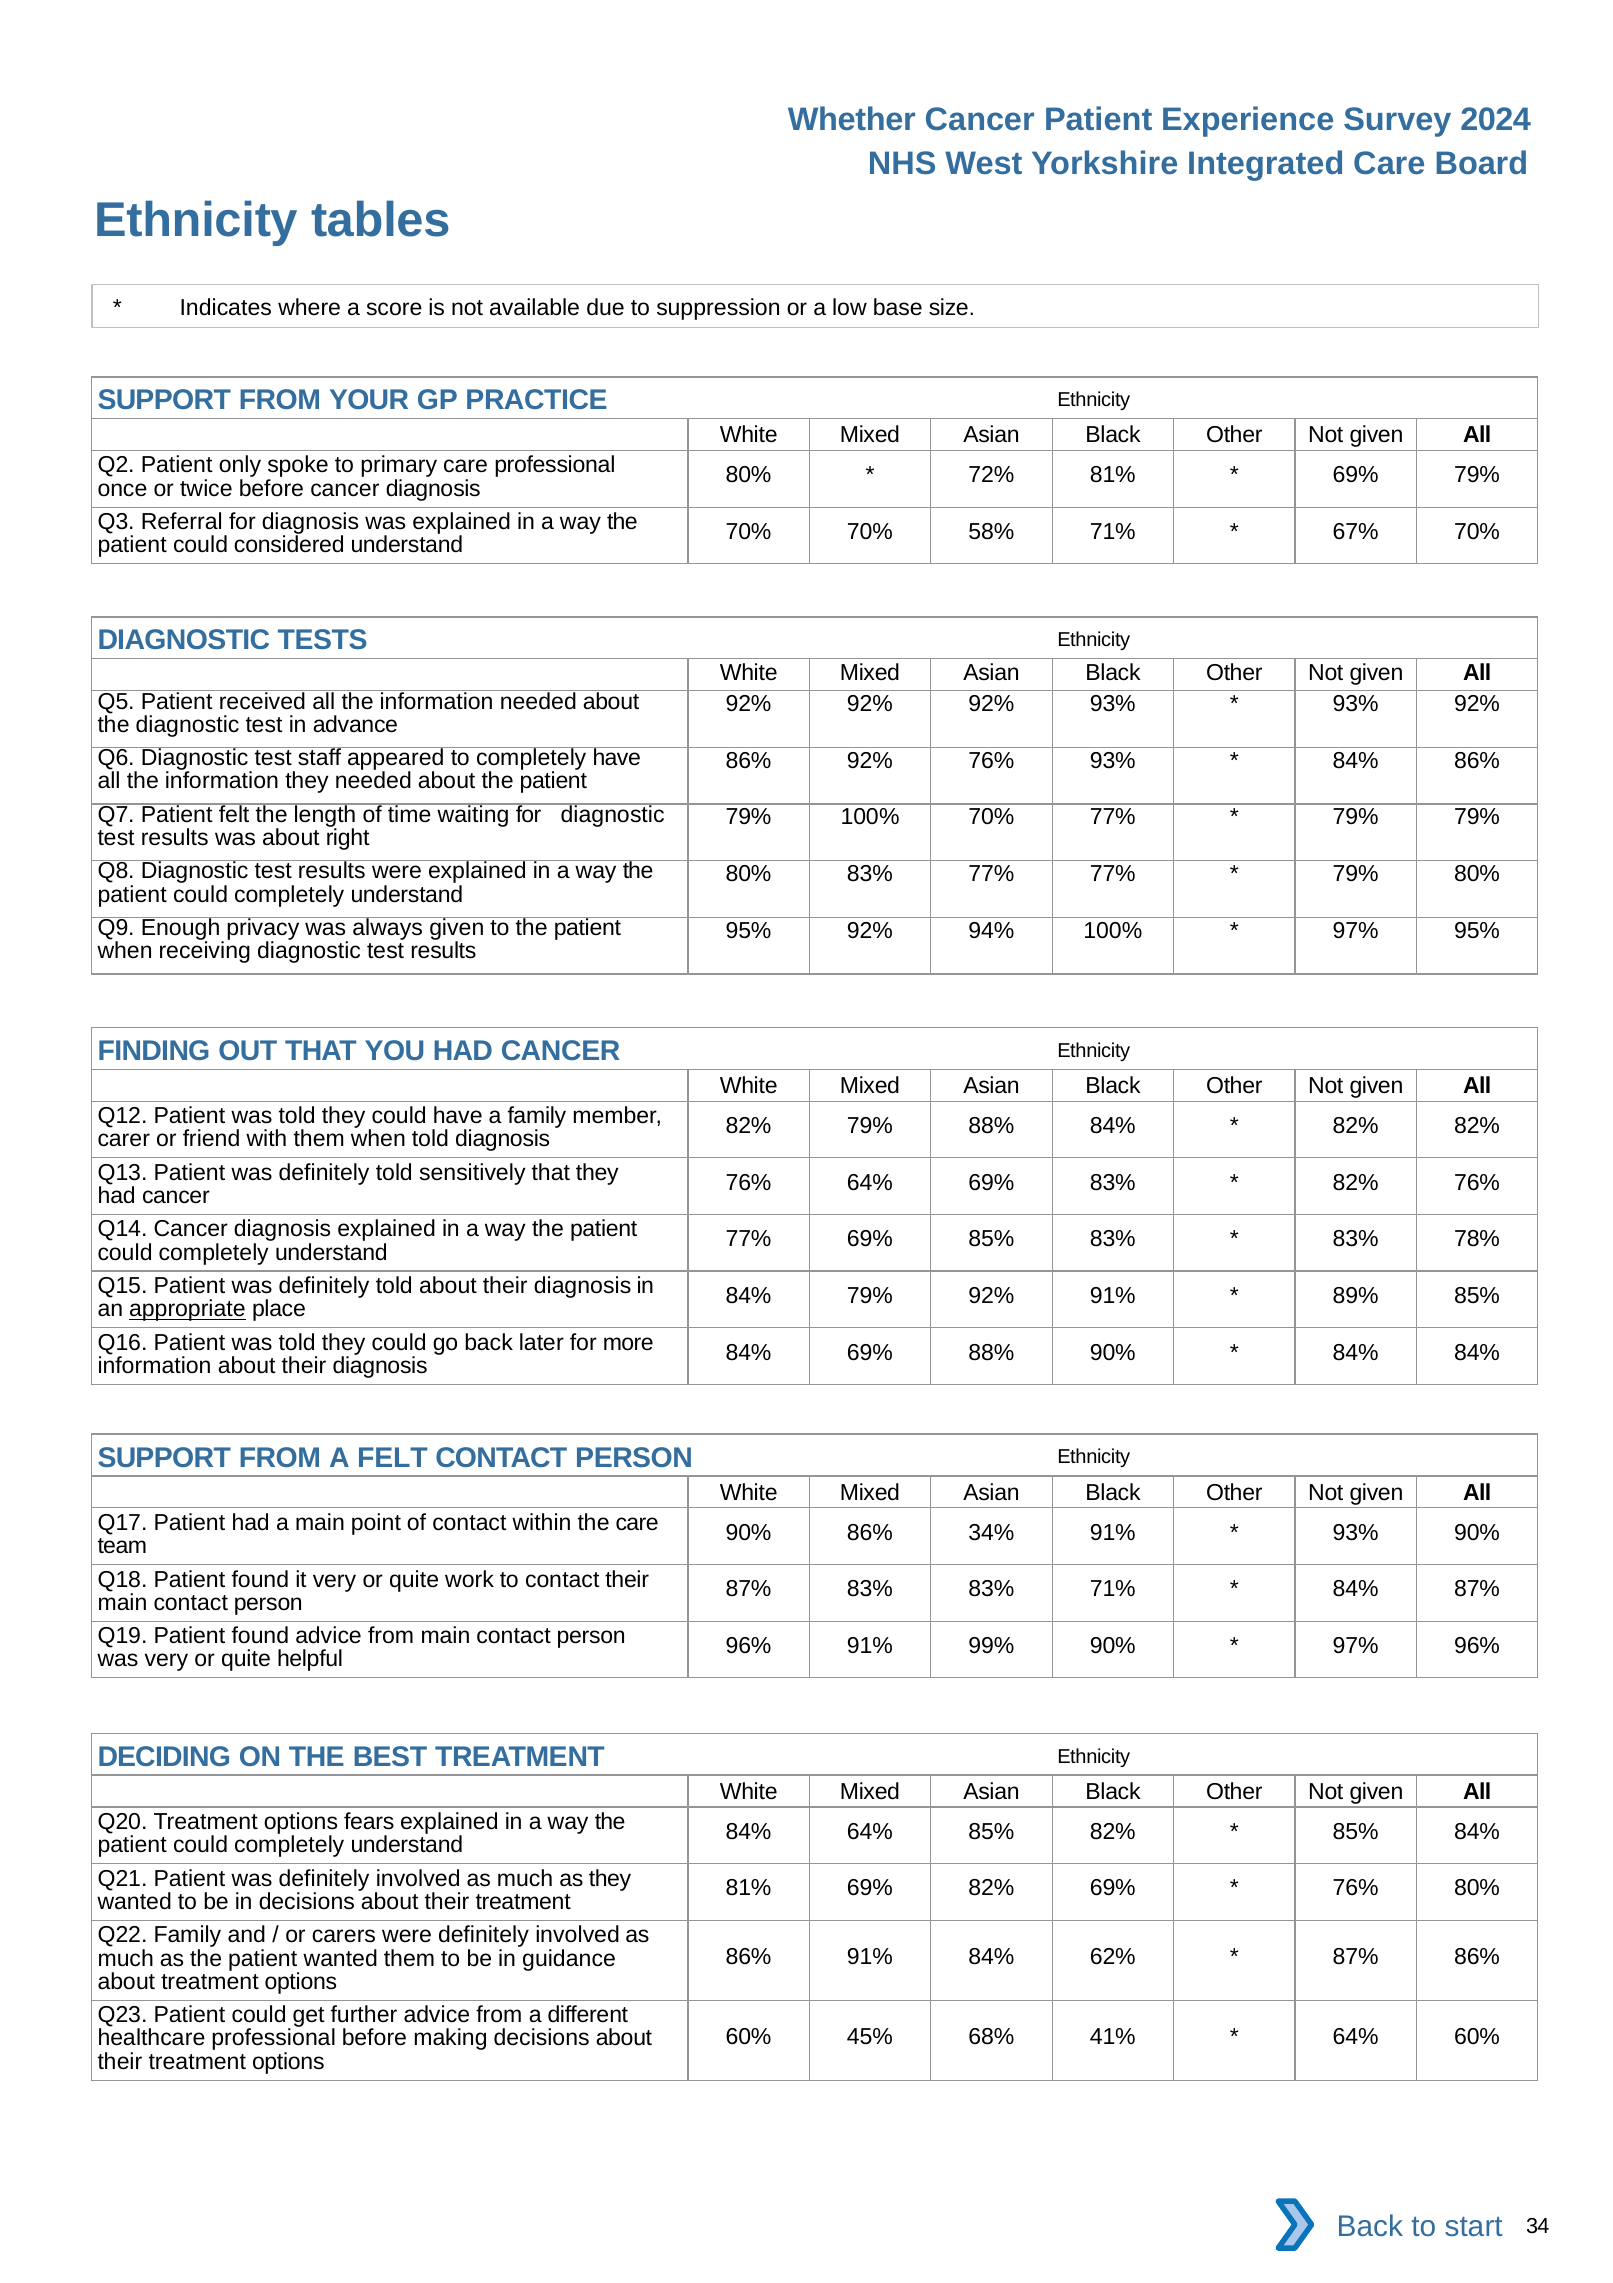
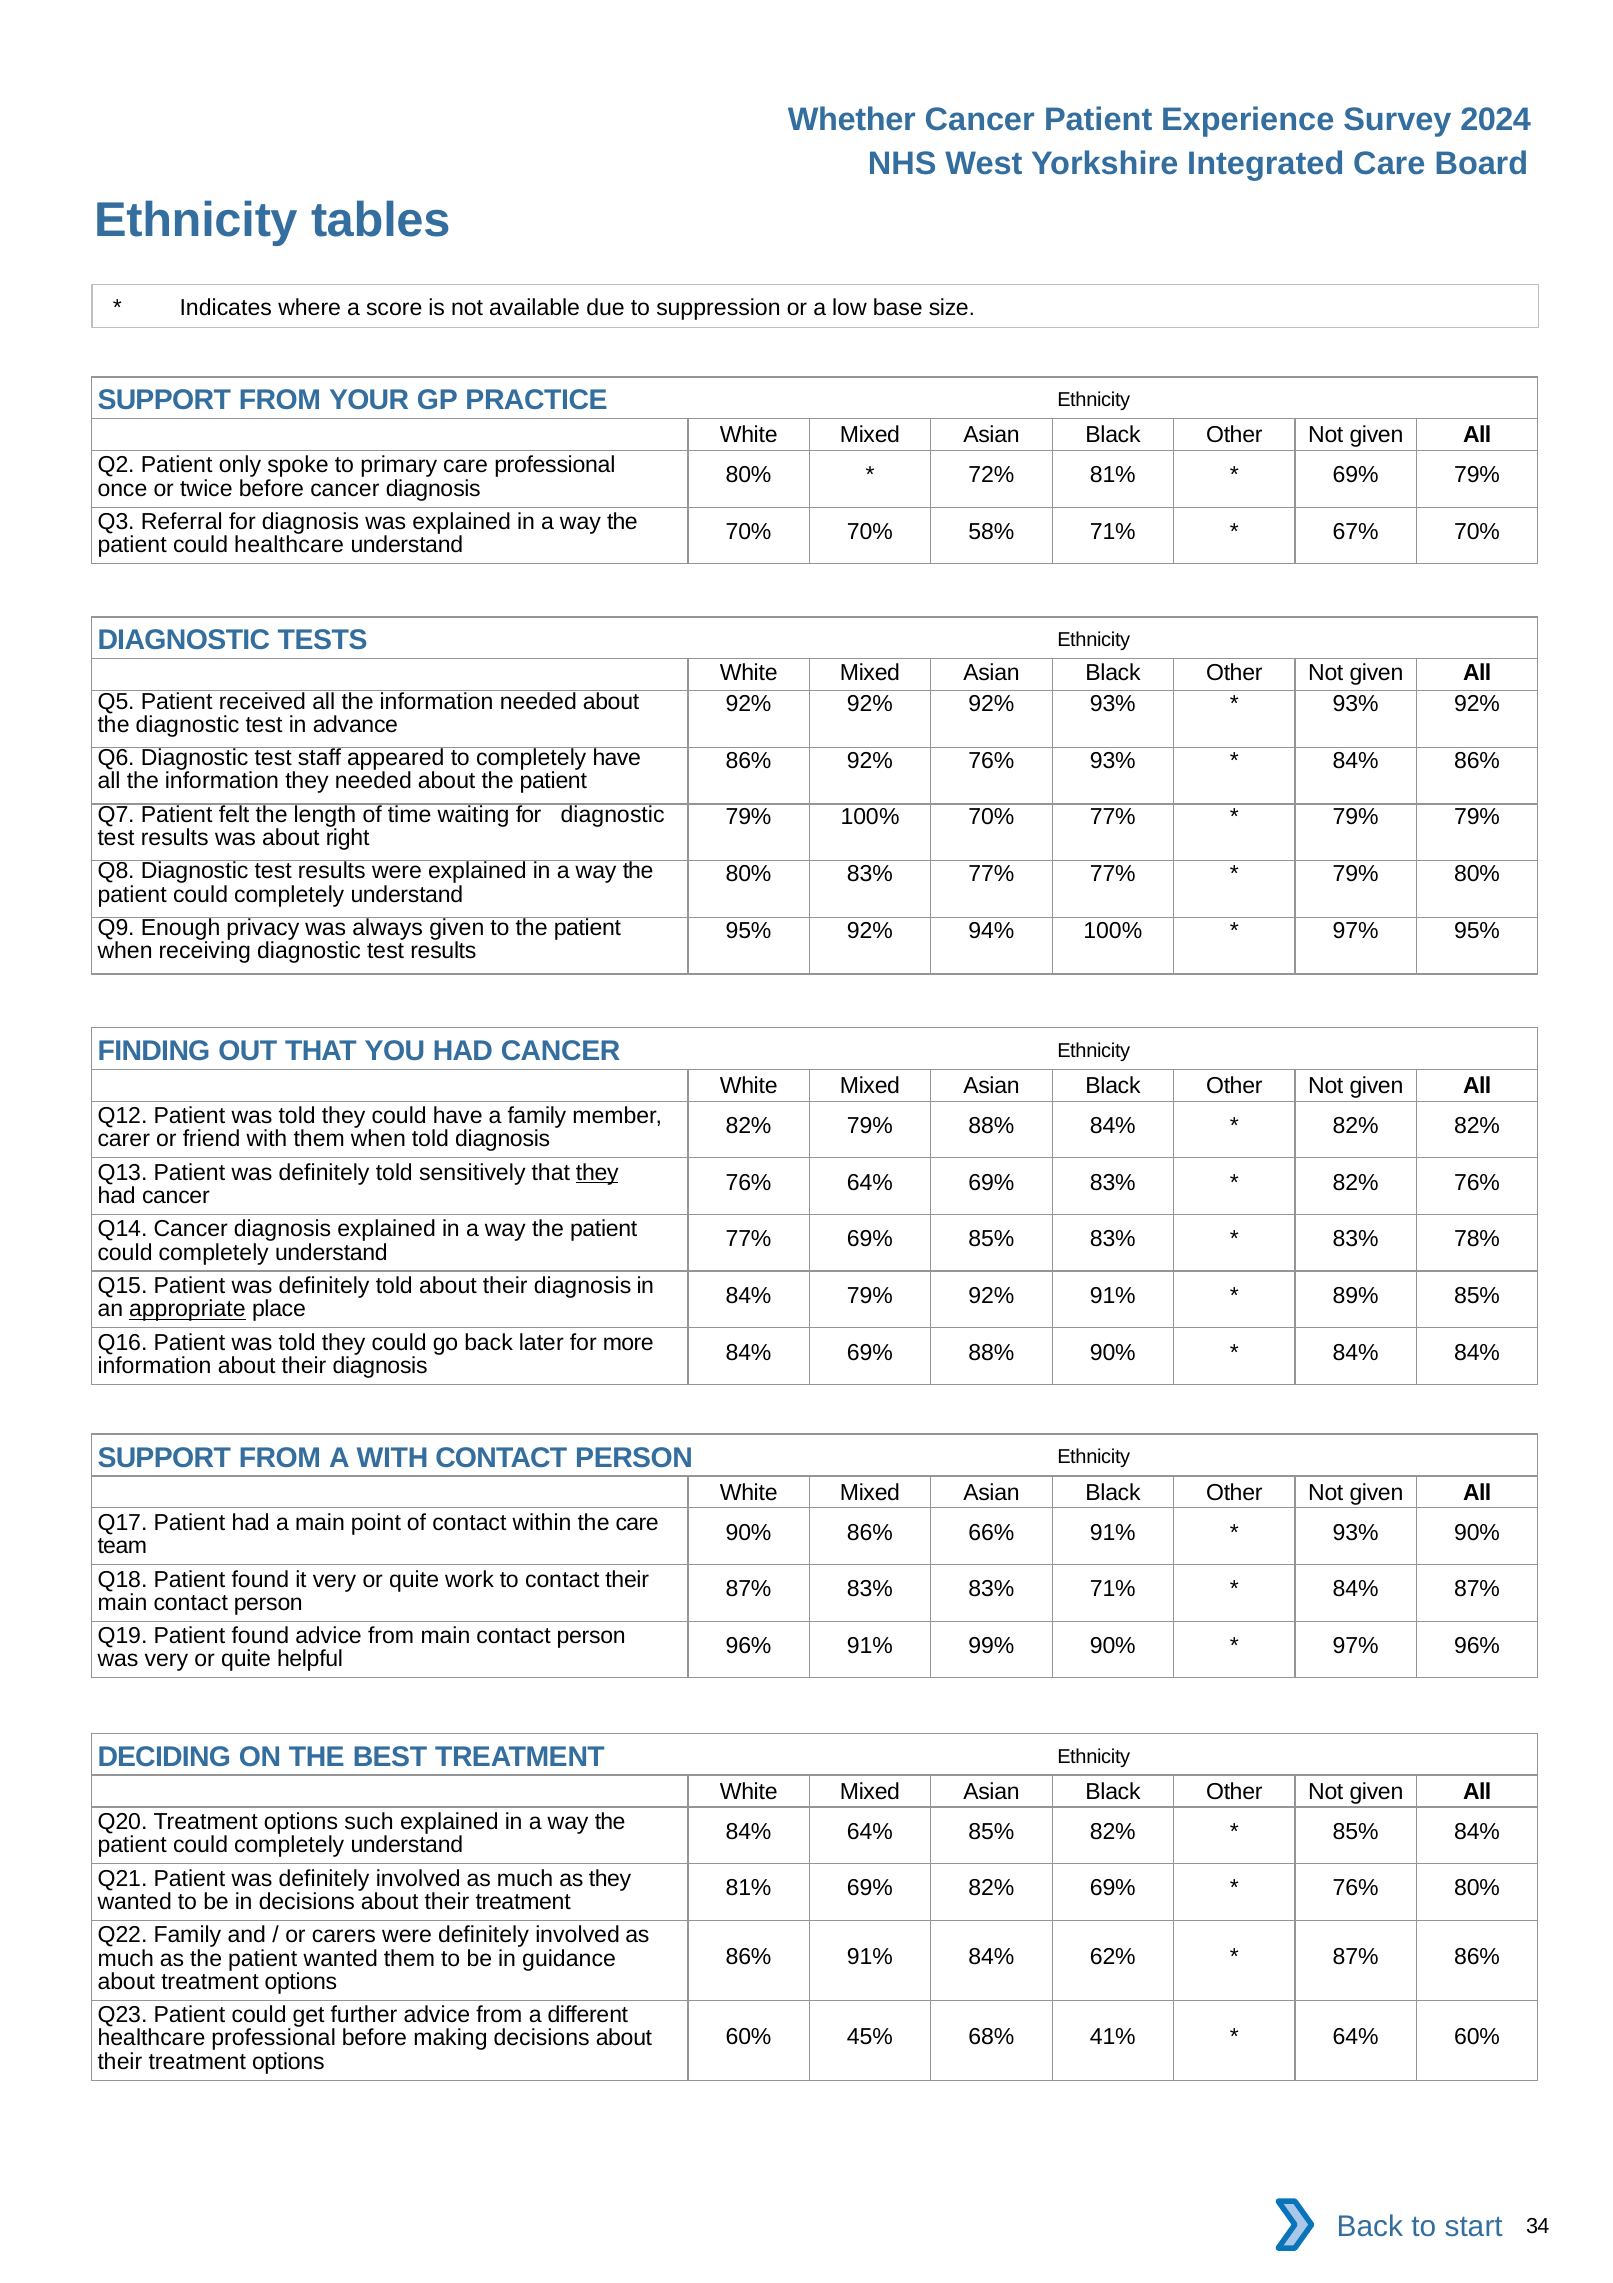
could considered: considered -> healthcare (289, 545)
they underline: none -> present (597, 1173)
A FELT: FELT -> WITH (392, 1458)
34%: 34% -> 66% (991, 1532)
fears: fears -> such (369, 1822)
